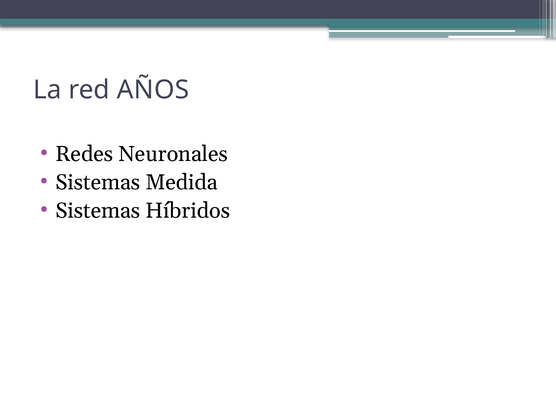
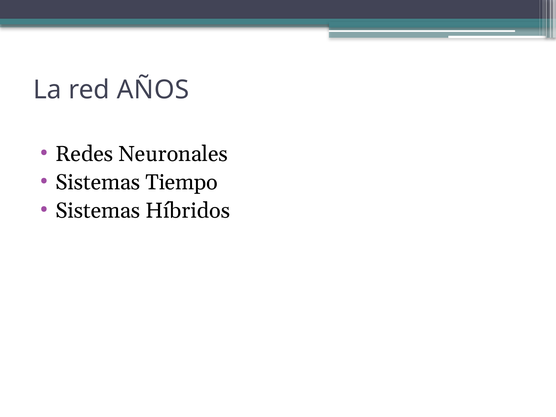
Medida: Medida -> Tiempo (182, 182)
